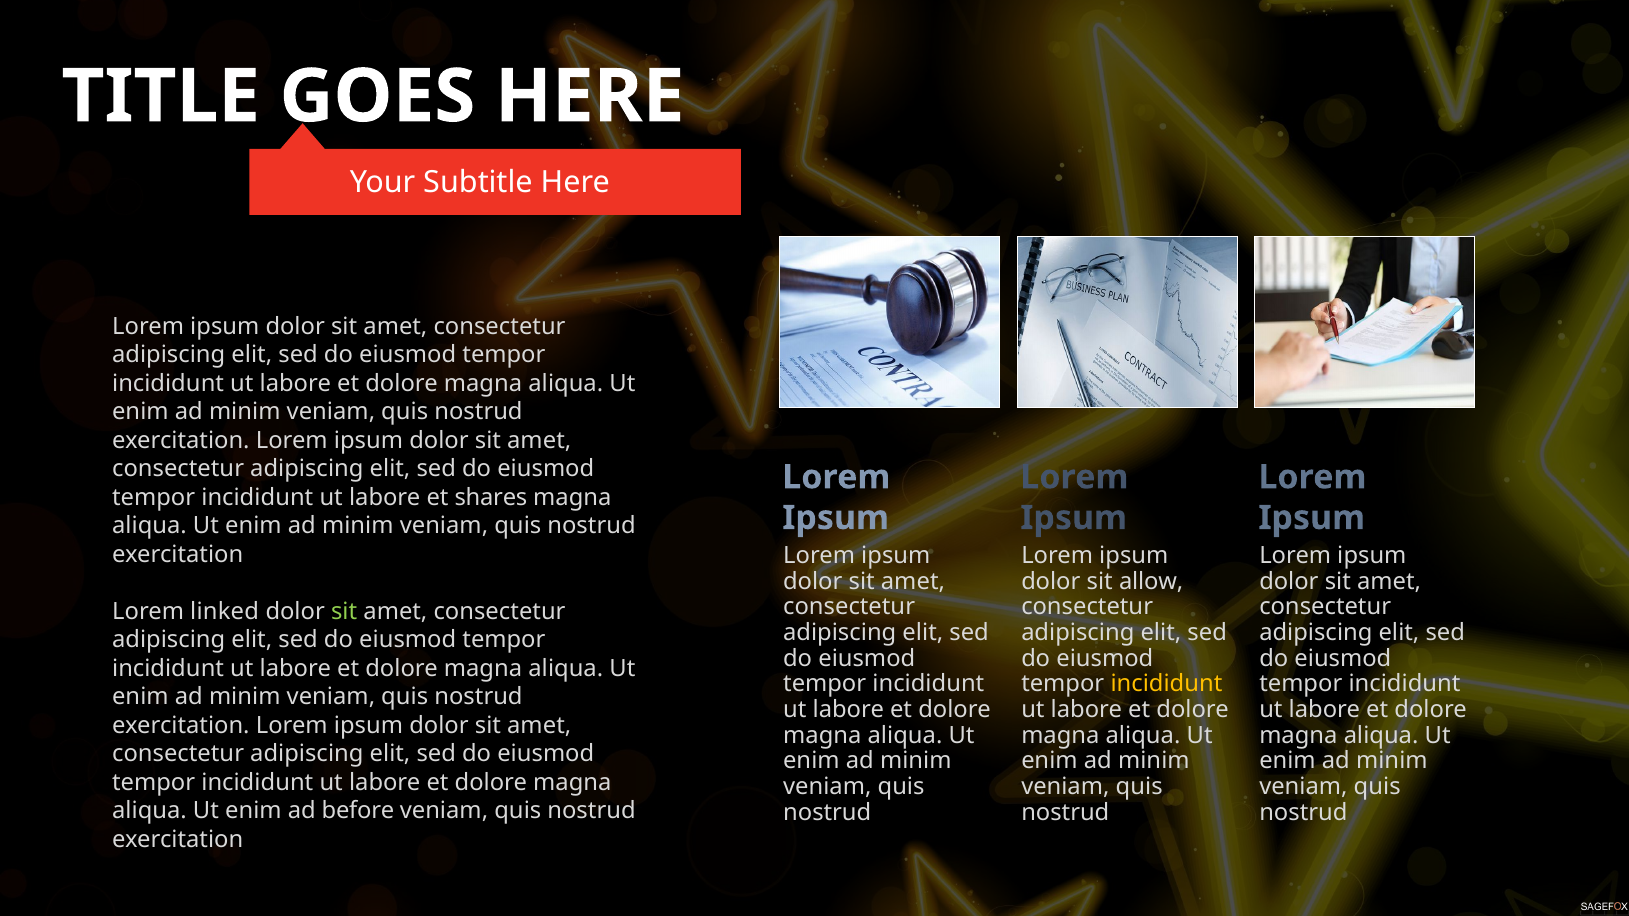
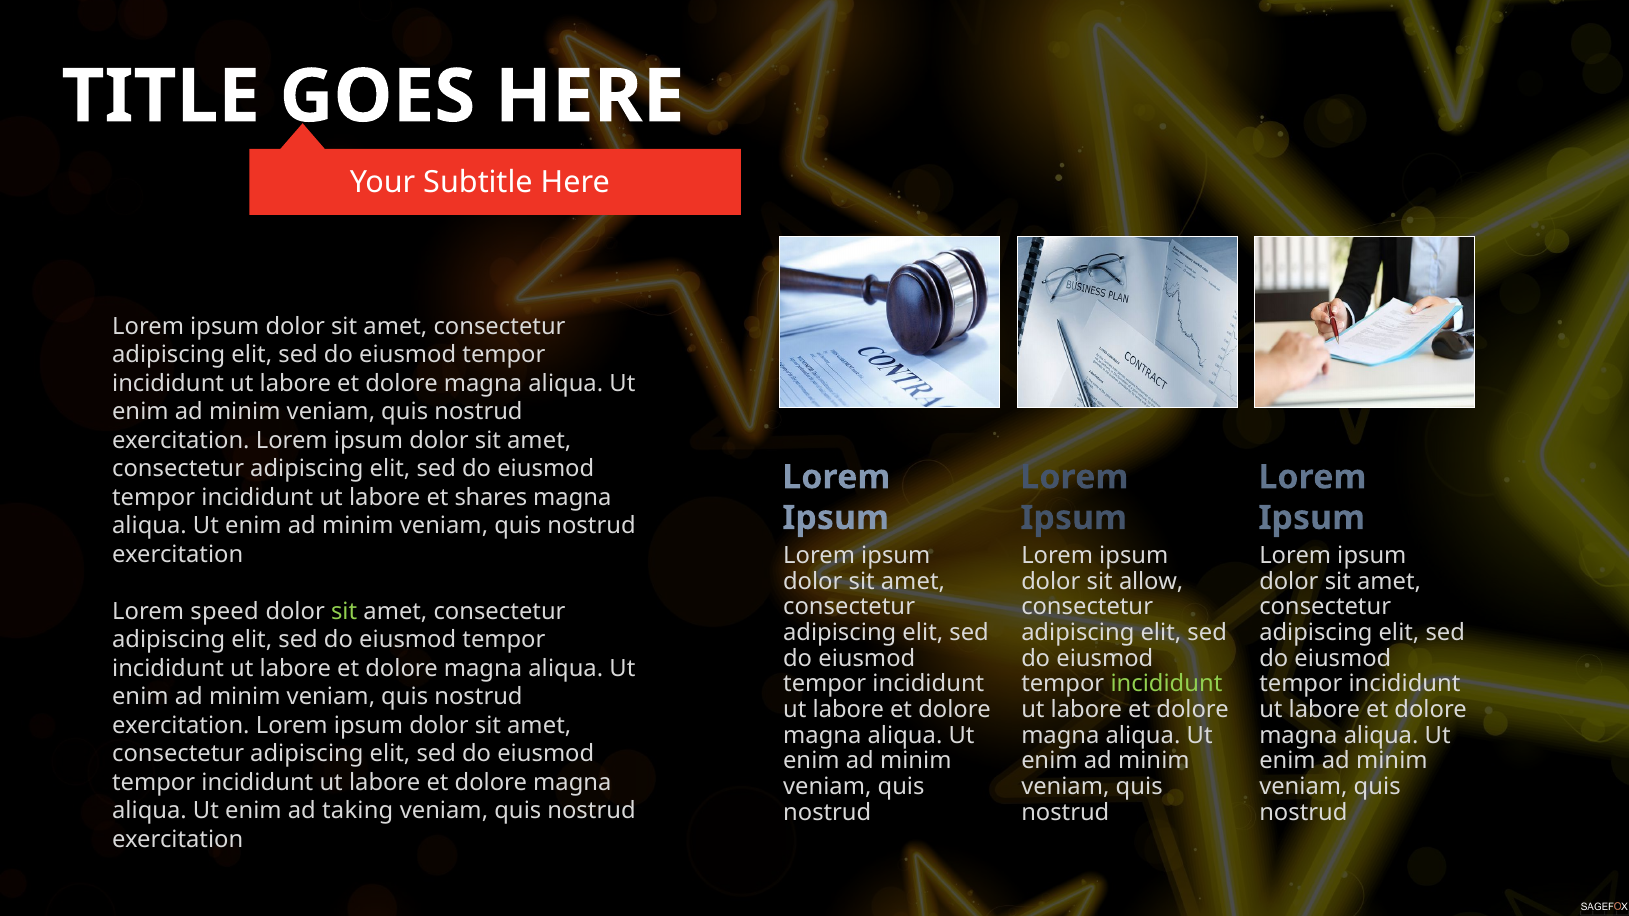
linked: linked -> speed (225, 612)
incididunt colour: yellow -> light green (1166, 684)
before: before -> taking (358, 811)
